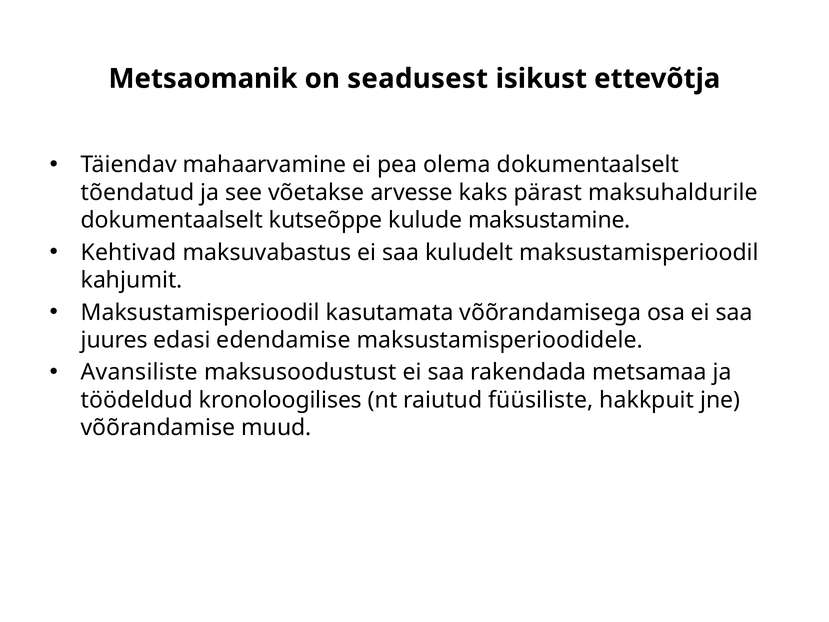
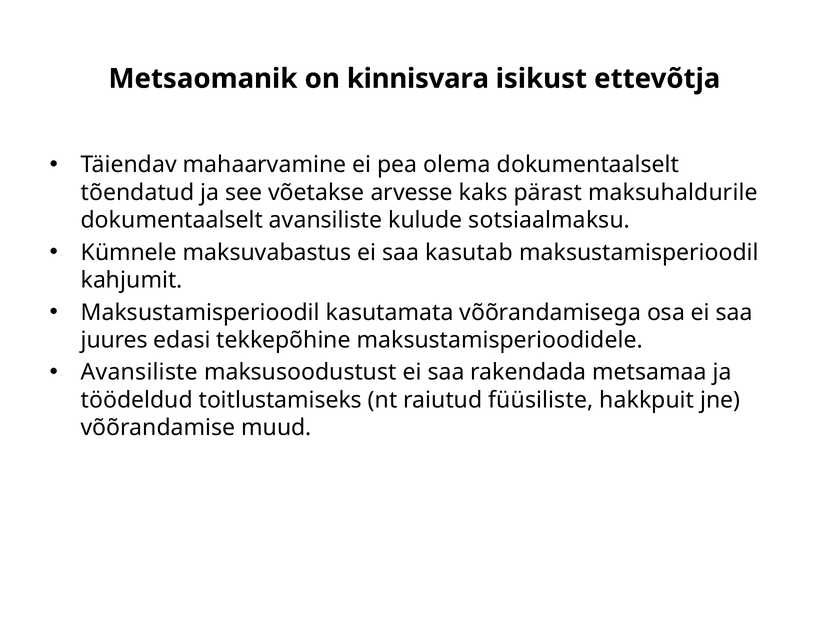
seadusest: seadusest -> kinnisvara (418, 79)
dokumentaalselt kutseõppe: kutseõppe -> avansiliste (326, 220)
maksustamine: maksustamine -> sotsiaalmaksu (549, 220)
Kehtivad: Kehtivad -> Kümnele (129, 252)
kuludelt: kuludelt -> kasutab (469, 252)
edendamise: edendamise -> tekkepõhine (284, 340)
kronoloogilises: kronoloogilises -> toitlustamiseks (280, 400)
